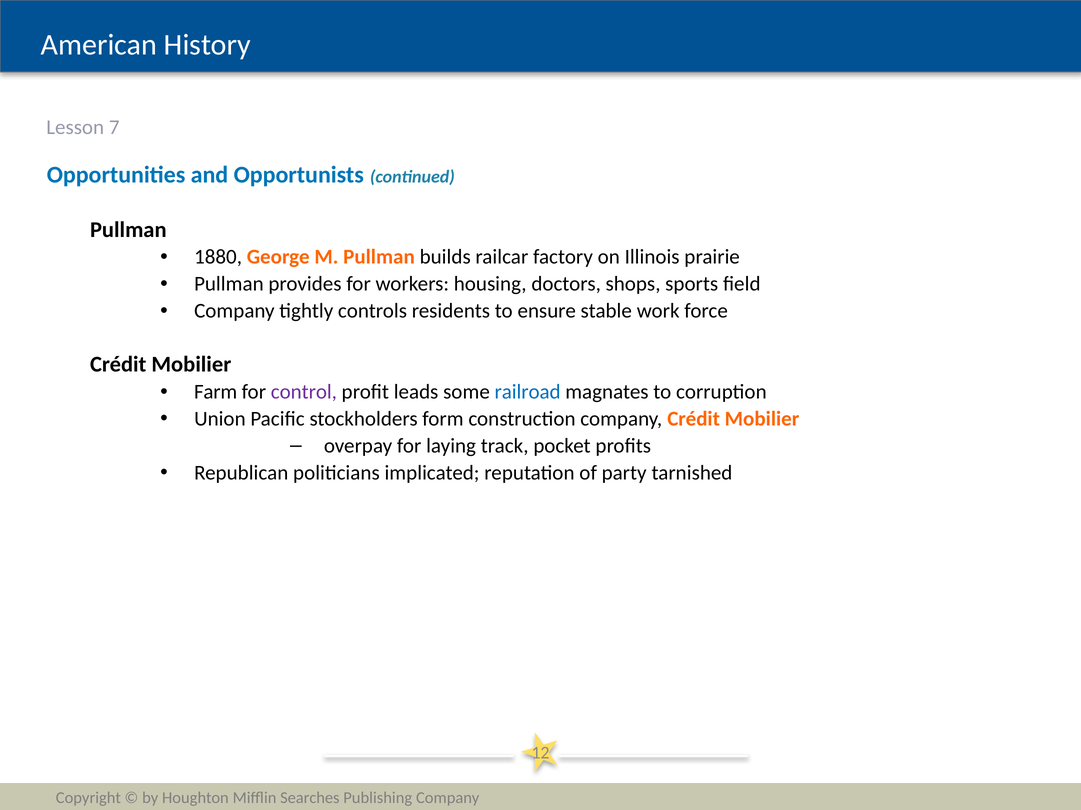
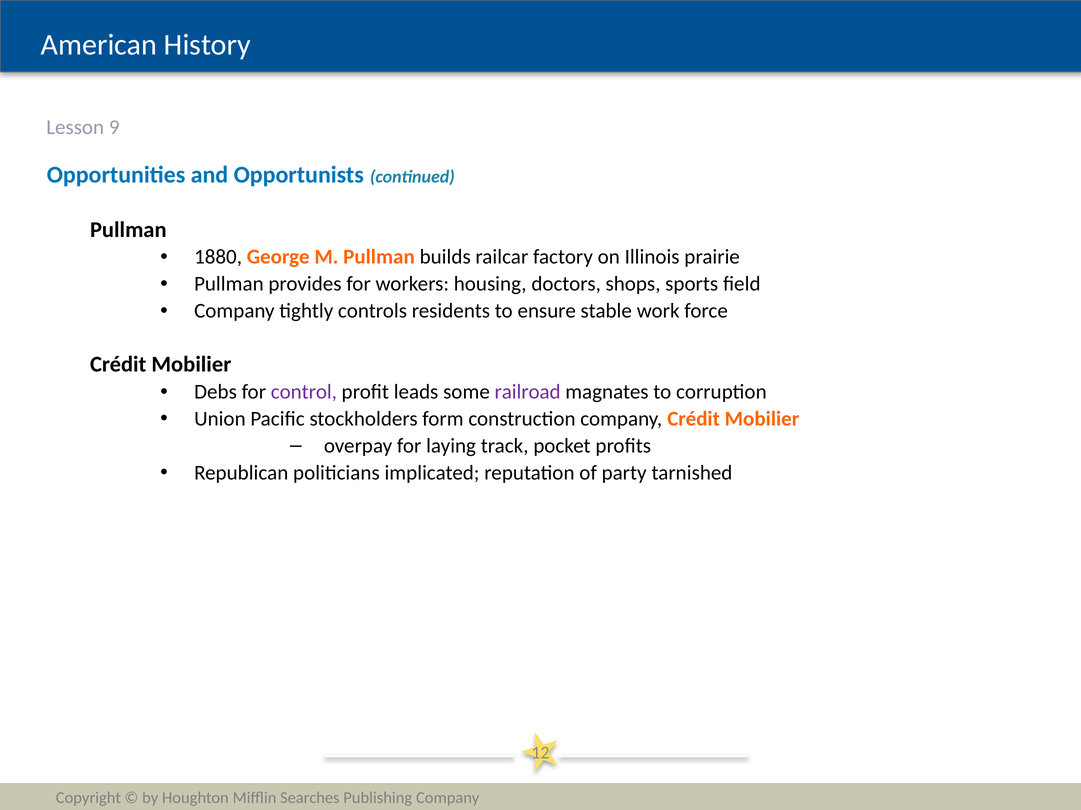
7: 7 -> 9 (114, 128)
Farm: Farm -> Debs (216, 392)
railroad colour: blue -> purple (528, 392)
